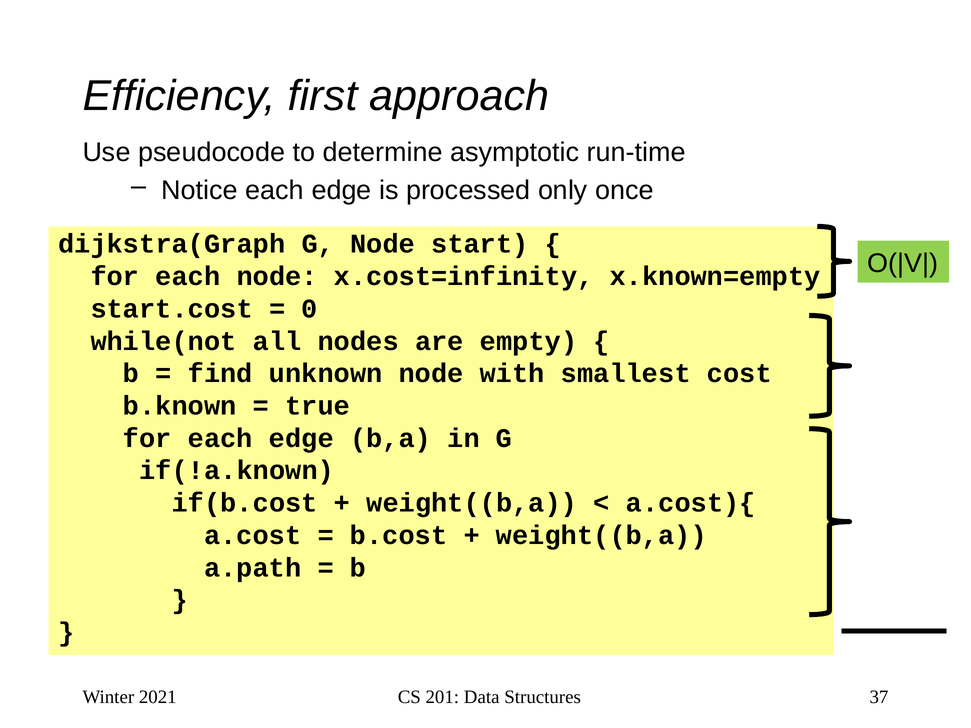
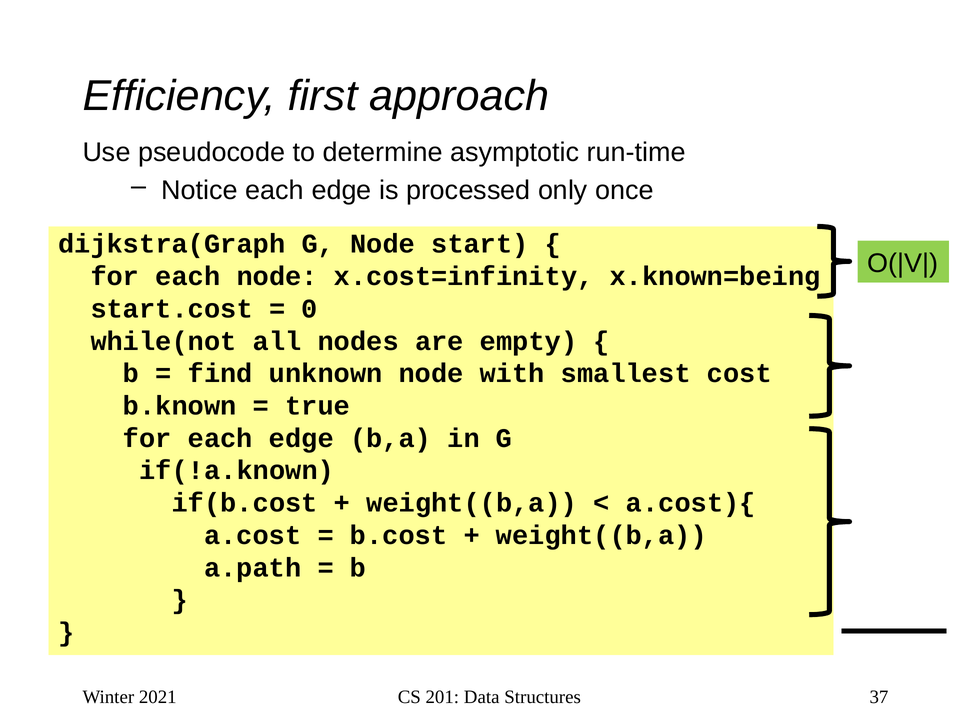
x.known=empty: x.known=empty -> x.known=being (715, 276)
